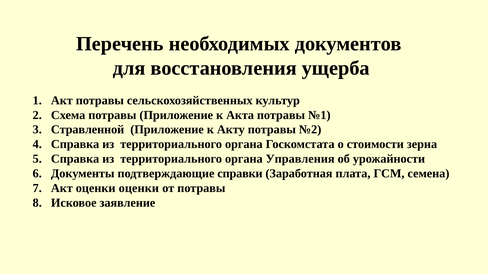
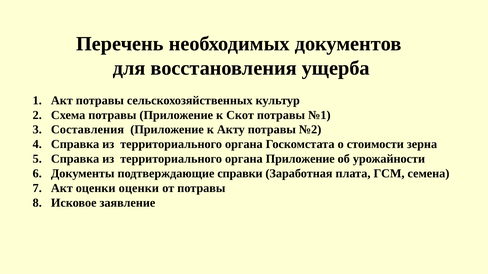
Акта: Акта -> Скот (240, 115)
Стравленной: Стравленной -> Составления (88, 130)
органа Управления: Управления -> Приложение (300, 159)
